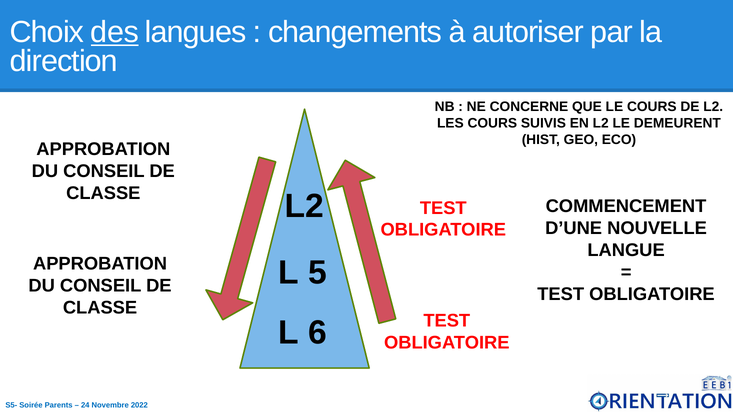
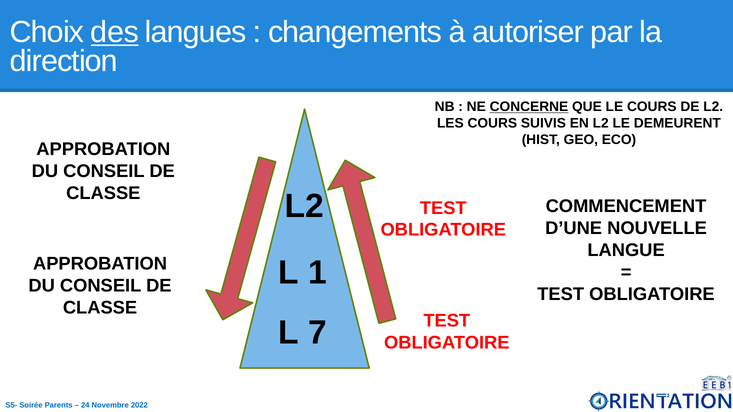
CONCERNE underline: none -> present (529, 107)
5: 5 -> 1 (318, 273)
6: 6 -> 7 (318, 333)
